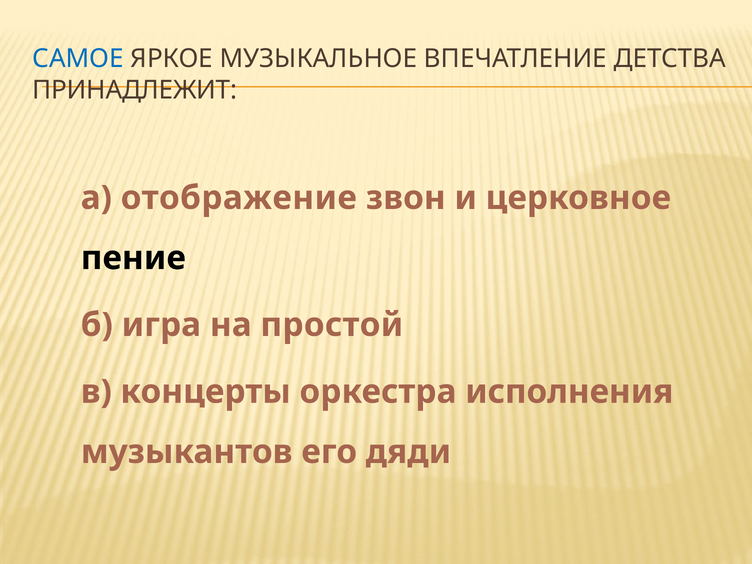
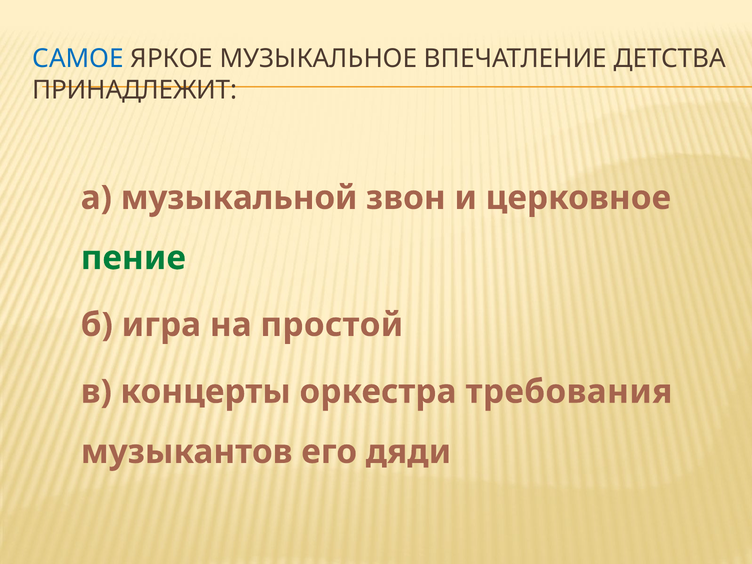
отображение: отображение -> музыкальной (239, 198)
пение colour: black -> green (133, 258)
исполнения: исполнения -> требования (569, 392)
